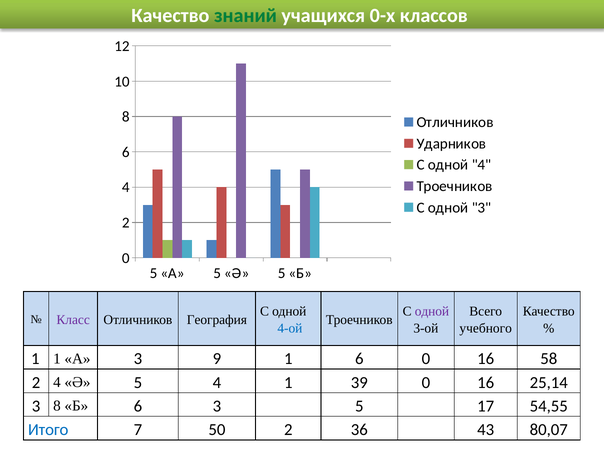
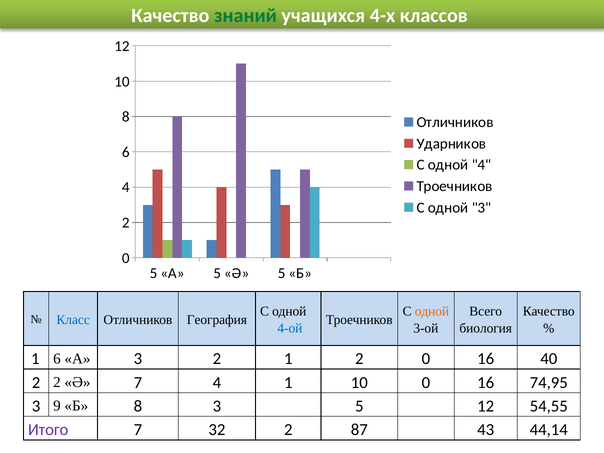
0-х: 0-х -> 4-х (382, 16)
одной colour: purple -> orange (432, 311)
Класс colour: purple -> blue (73, 320)
учебного: учебного -> биология (486, 328)
1 1: 1 -> 6 (57, 359)
3 9: 9 -> 2 (217, 359)
1 6: 6 -> 2 (359, 359)
58: 58 -> 40 (549, 359)
4: 4 -> 2 (57, 382)
5: 5 -> 7 (138, 383)
1 39: 39 -> 10 (359, 383)
25,14: 25,14 -> 74,95 (549, 383)
3 8: 8 -> 9 (57, 406)
Б 6: 6 -> 8 (138, 406)
5 17: 17 -> 12 (486, 406)
Итого colour: blue -> purple (48, 430)
50: 50 -> 32 (217, 430)
36: 36 -> 87 (359, 430)
80,07: 80,07 -> 44,14 (549, 430)
